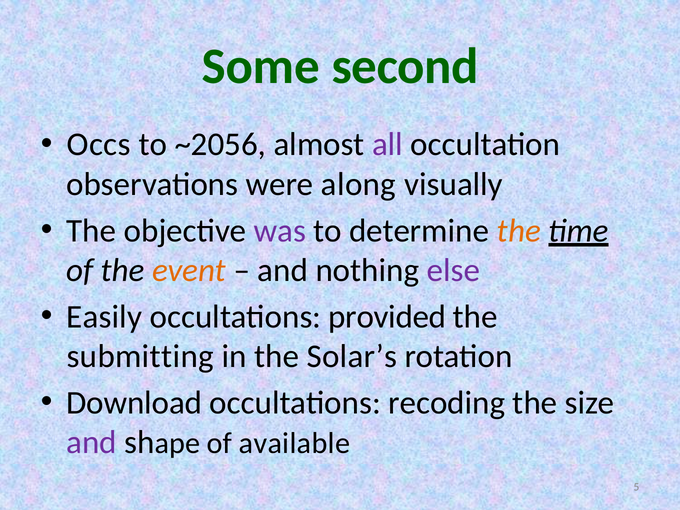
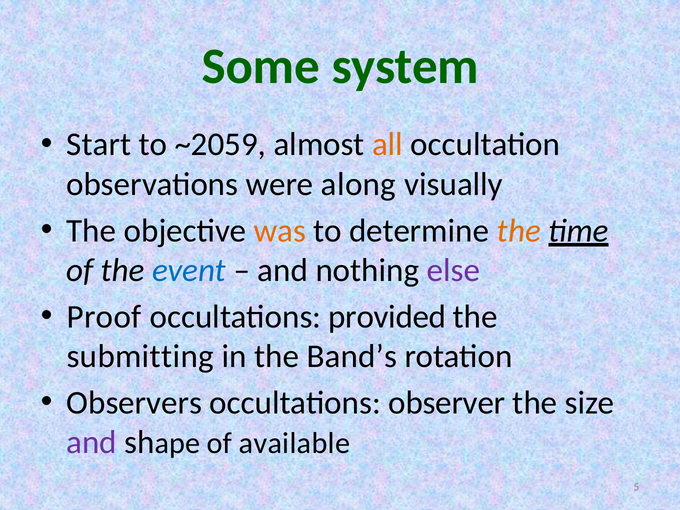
second: second -> system (405, 66)
Occs: Occs -> Start (99, 145)
~2056: ~2056 -> ~2059 (220, 145)
all colour: purple -> orange (388, 145)
was colour: purple -> orange (280, 231)
event colour: orange -> blue (189, 270)
Easily: Easily -> Proof (104, 317)
Solar’s: Solar’s -> Band’s (352, 356)
Download: Download -> Observers (134, 403)
recoding: recoding -> observer (447, 403)
